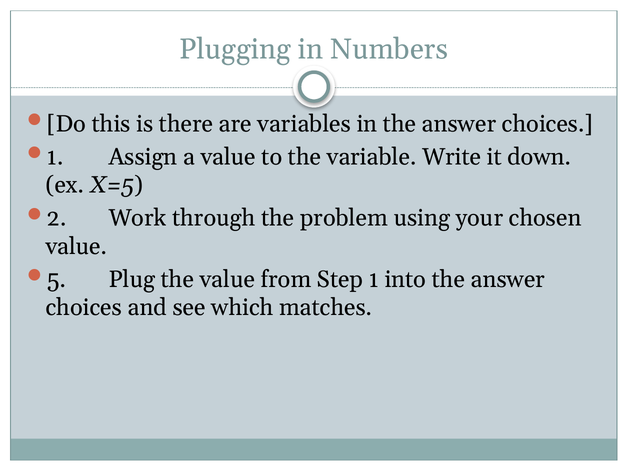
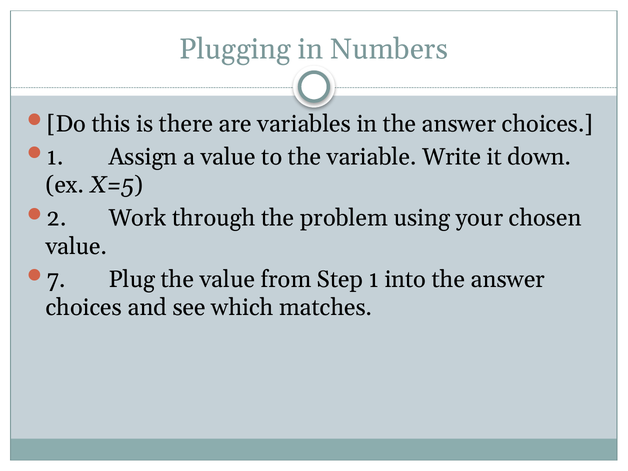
5: 5 -> 7 (57, 279)
